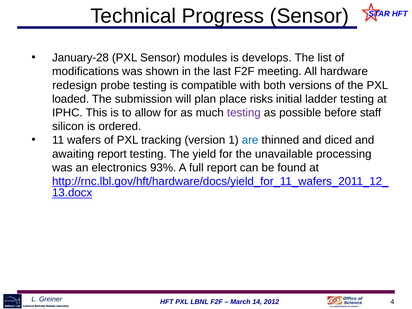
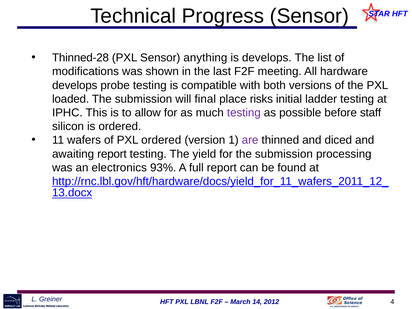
January-28: January-28 -> Thinned-28 (80, 58)
modules: modules -> anything (205, 58)
redesign: redesign -> develops (75, 85)
plan: plan -> final (205, 99)
PXL tracking: tracking -> ordered (161, 140)
are colour: blue -> purple (250, 140)
for the unavailable: unavailable -> submission (284, 154)
